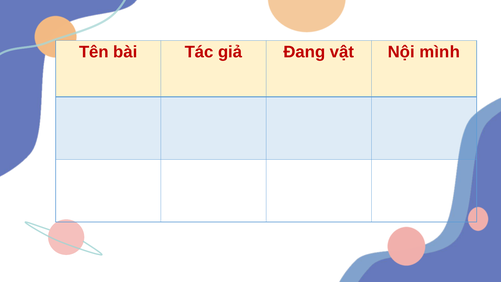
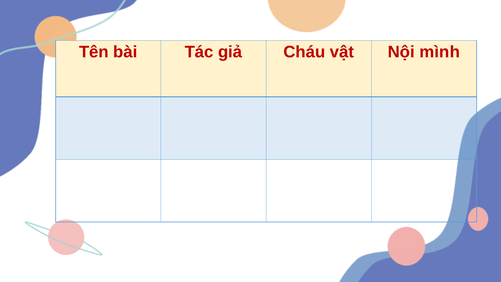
Đang: Đang -> Cháu (304, 52)
